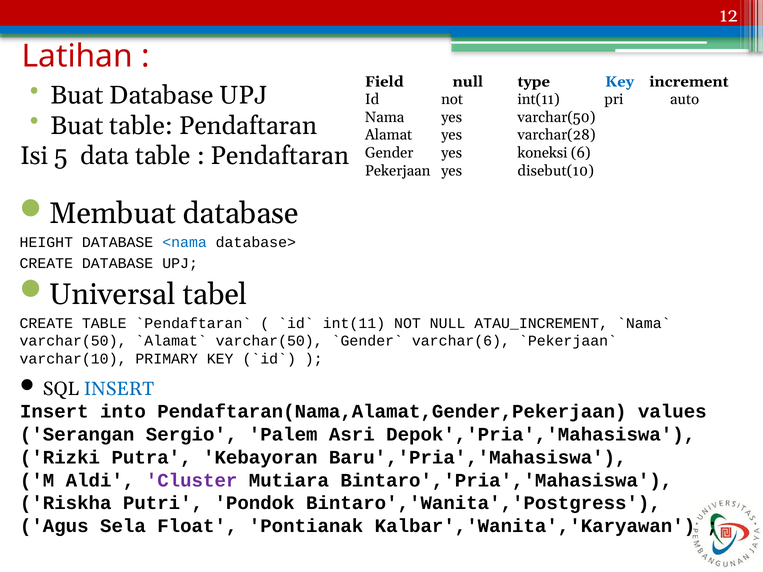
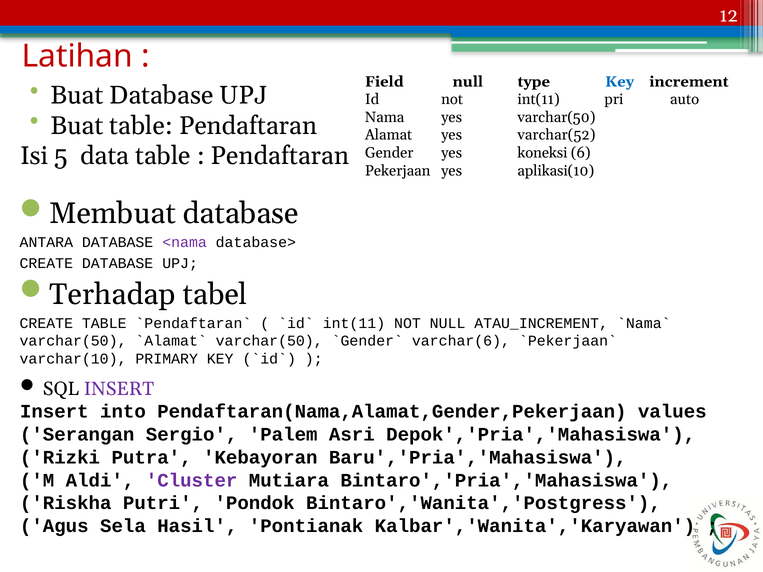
varchar(28: varchar(28 -> varchar(52 (556, 135)
disebut(10: disebut(10 -> aplikasi(10 (556, 171)
HEIGHT: HEIGHT -> ANTARA (46, 243)
<nama colour: blue -> purple (185, 243)
Universal: Universal -> Terhadap (112, 294)
INSERT colour: blue -> purple (119, 389)
Float: Float -> Hasil (197, 526)
